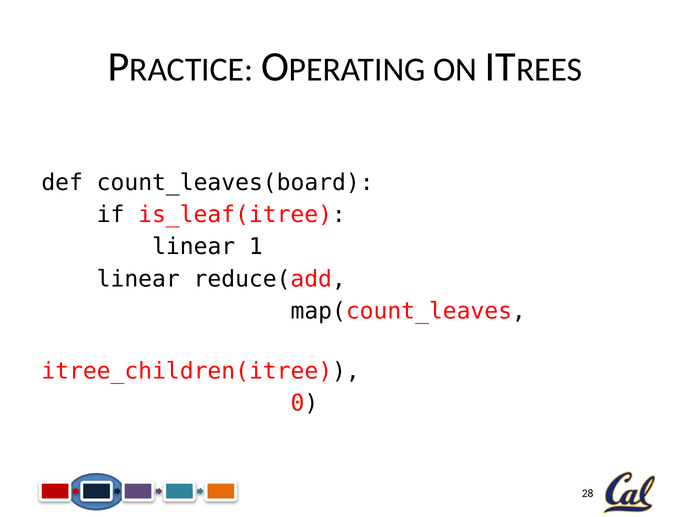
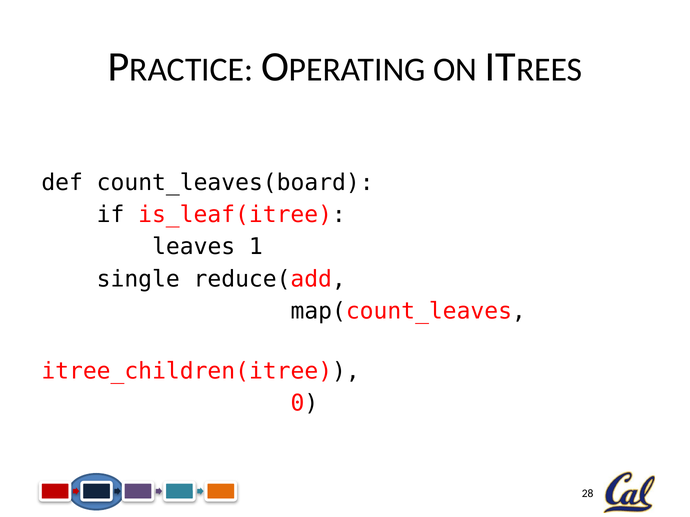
linear: linear -> leaves (194, 247)
linear: linear -> single (138, 279)
